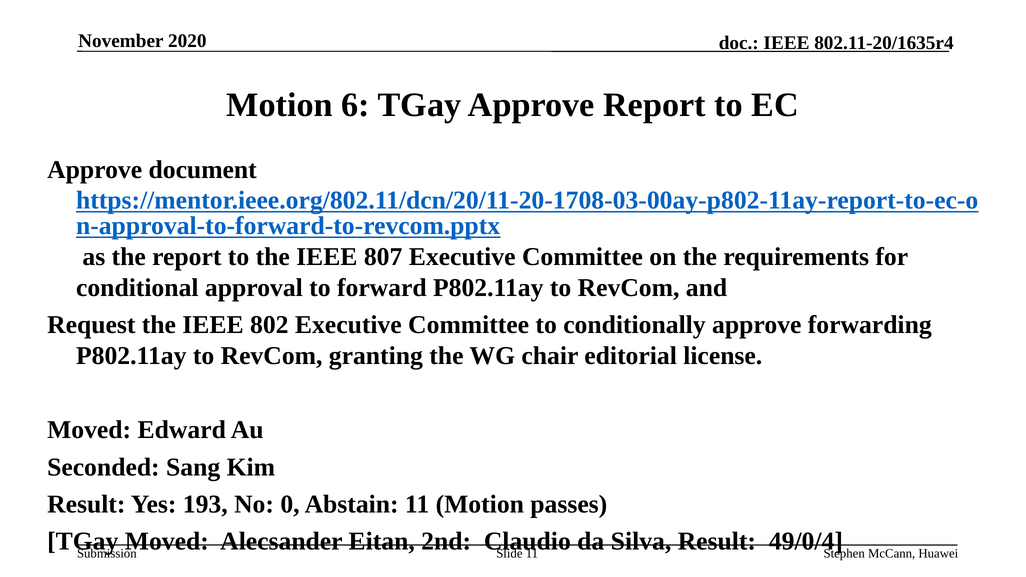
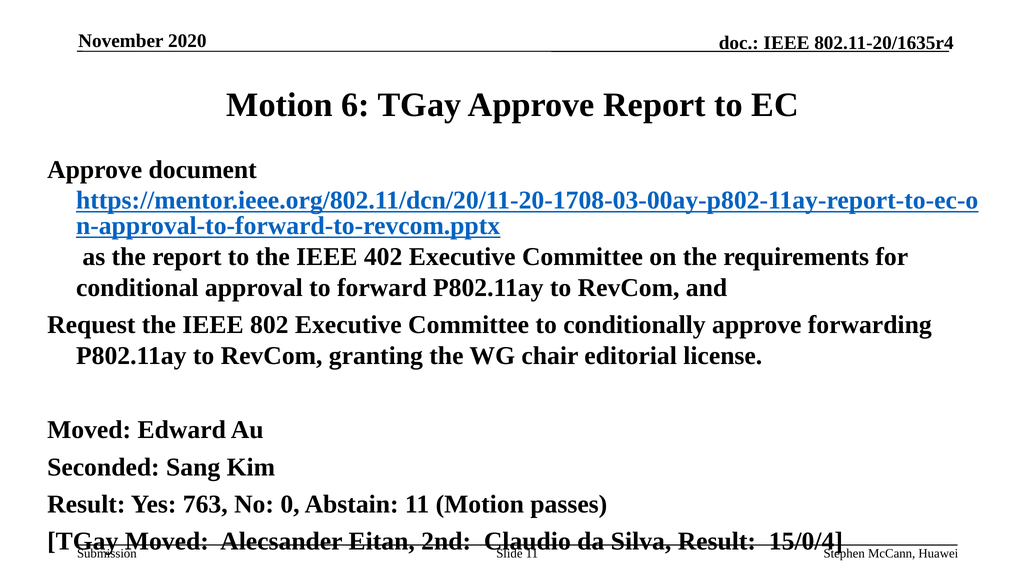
807: 807 -> 402 (383, 257)
193: 193 -> 763 (205, 504)
49/0/4: 49/0/4 -> 15/0/4 (806, 542)
